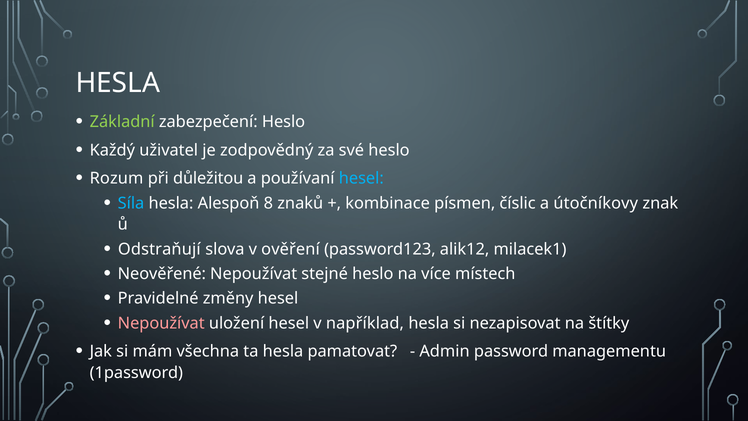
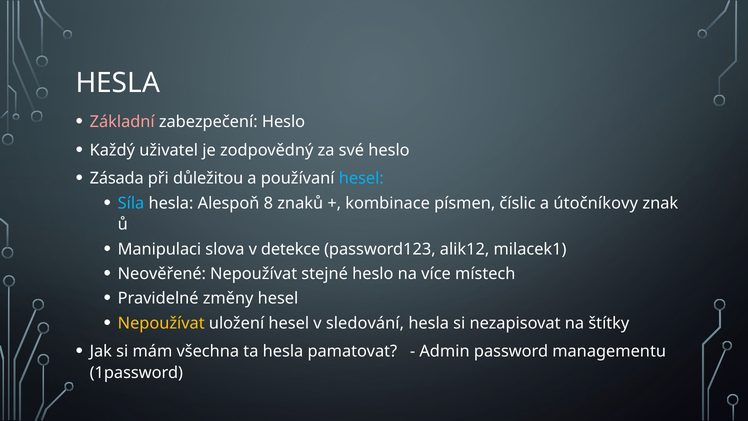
Základní colour: light green -> pink (122, 122)
Rozum: Rozum -> Zásada (117, 178)
Odstraňují: Odstraňují -> Manipulaci (159, 249)
ověření: ověření -> detekce (291, 249)
Nepoužívat colour: pink -> yellow (161, 323)
například: například -> sledování (365, 323)
